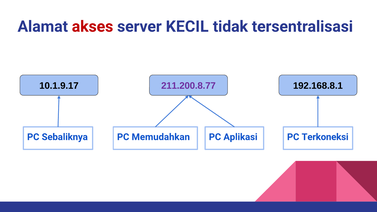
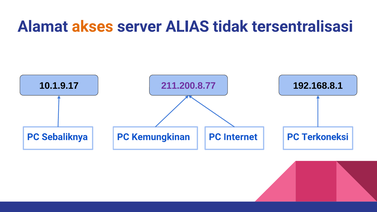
akses colour: red -> orange (93, 27)
KECIL: KECIL -> ALIAS (187, 27)
Memudahkan: Memudahkan -> Kemungkinan (161, 137)
Aplikasi: Aplikasi -> Internet (240, 137)
